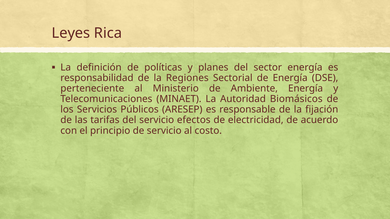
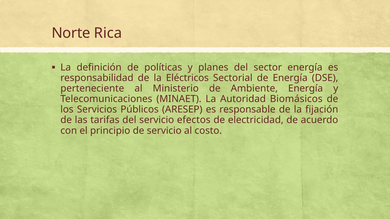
Leyes: Leyes -> Norte (71, 33)
Regiones: Regiones -> Eléctricos (187, 78)
